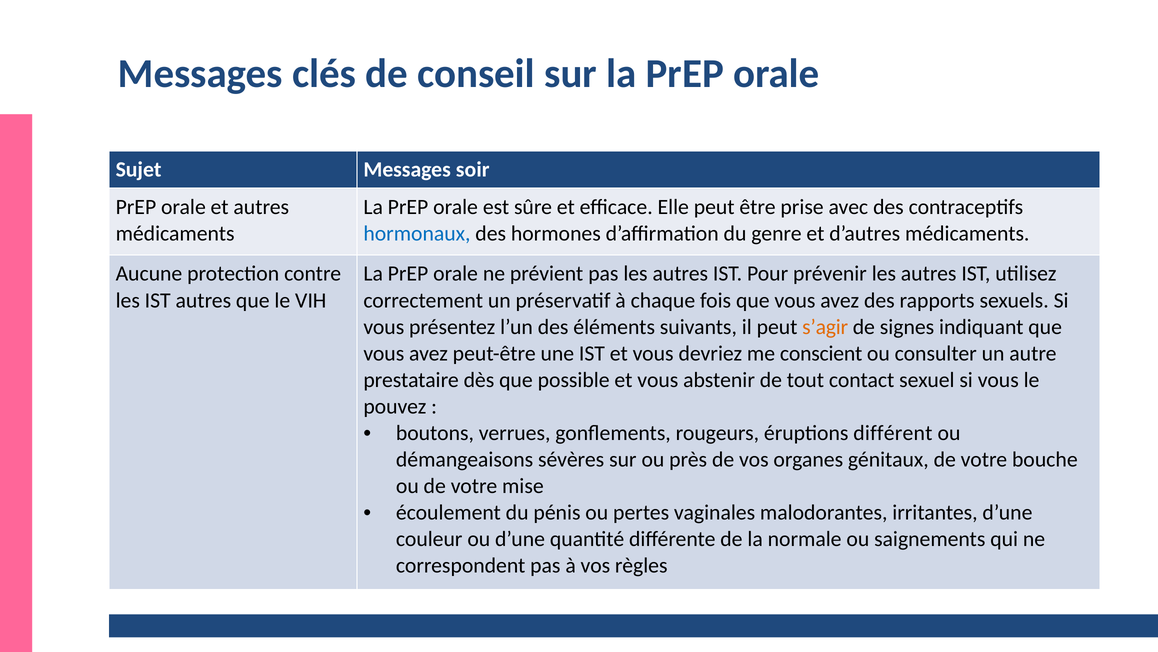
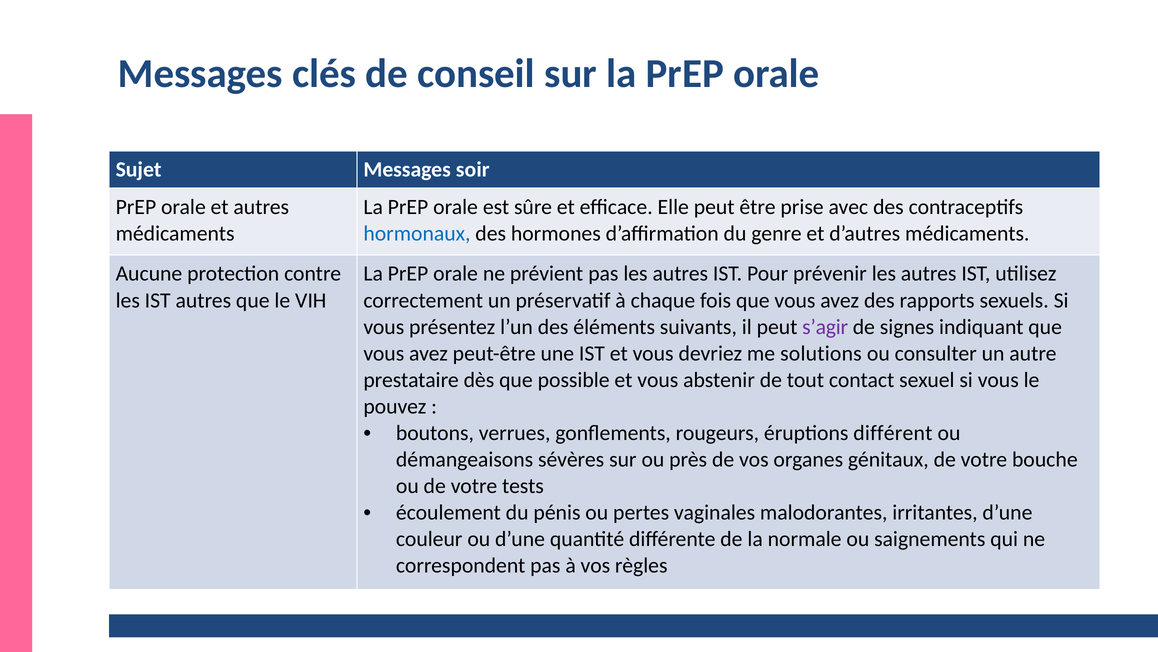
s’agir colour: orange -> purple (825, 327)
conscient: conscient -> solutions (821, 353)
mise: mise -> tests (523, 486)
